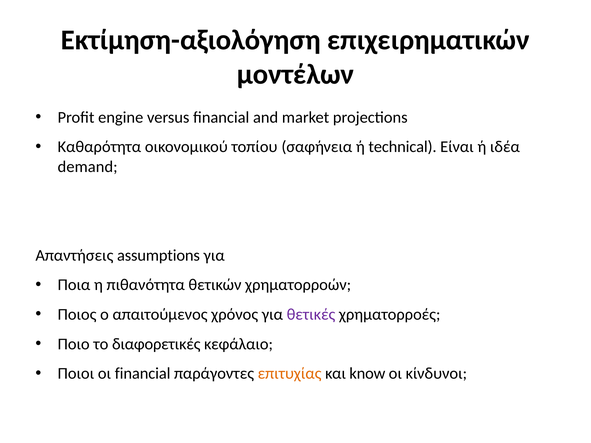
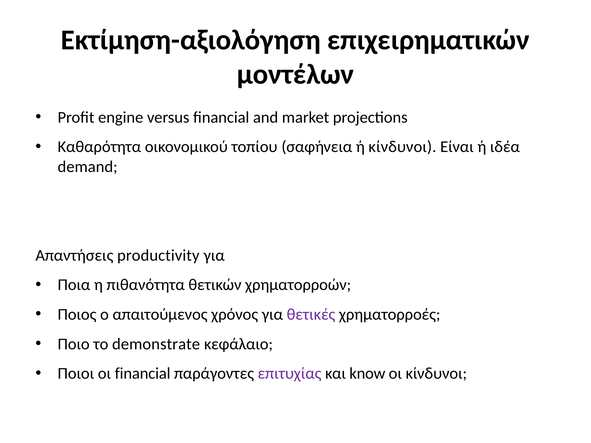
ή technical: technical -> κίνδυνοι (402, 147)
assumptions: assumptions -> productivity (158, 255)
διαφορετικές: διαφορετικές -> demonstrate (156, 344)
επιτυχίας colour: orange -> purple (290, 374)
